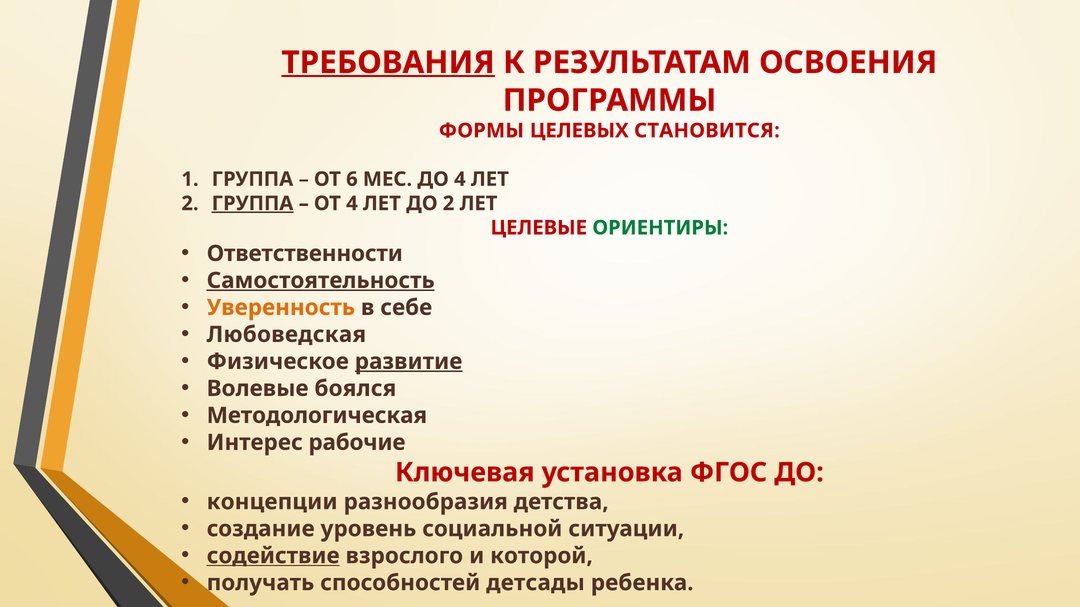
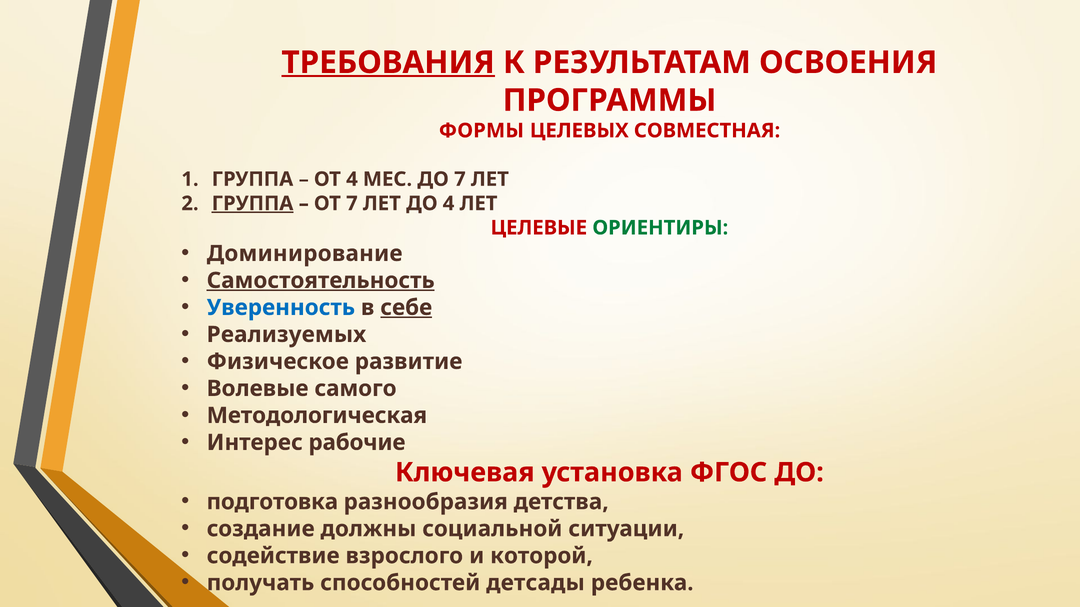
СТАНОВИТСЯ: СТАНОВИТСЯ -> СОВМЕСТНАЯ (707, 131)
ОТ 6: 6 -> 4 (352, 179)
ДО 4: 4 -> 7 (460, 179)
ОТ 4: 4 -> 7 (352, 204)
ДО 2: 2 -> 4 (449, 204)
Ответственности: Ответственности -> Доминирование (305, 254)
Уверенность colour: orange -> blue (281, 308)
себе underline: none -> present (406, 308)
Любоведская: Любоведская -> Реализуемых (286, 335)
развитие underline: present -> none (409, 362)
боялся: боялся -> самого (356, 389)
концепции: концепции -> подготовка (272, 502)
уровень: уровень -> должны (368, 529)
содействие underline: present -> none (273, 556)
